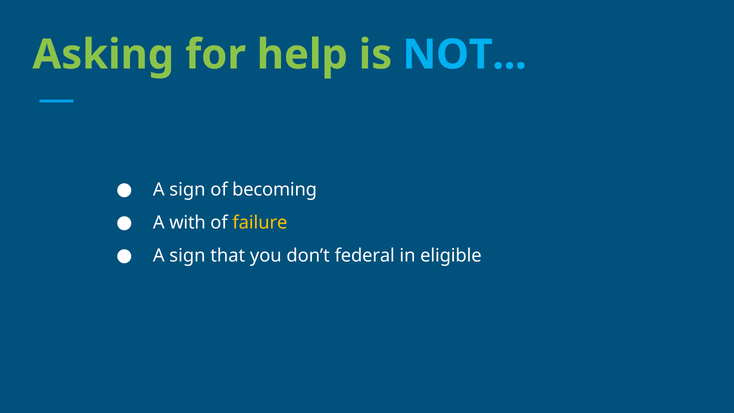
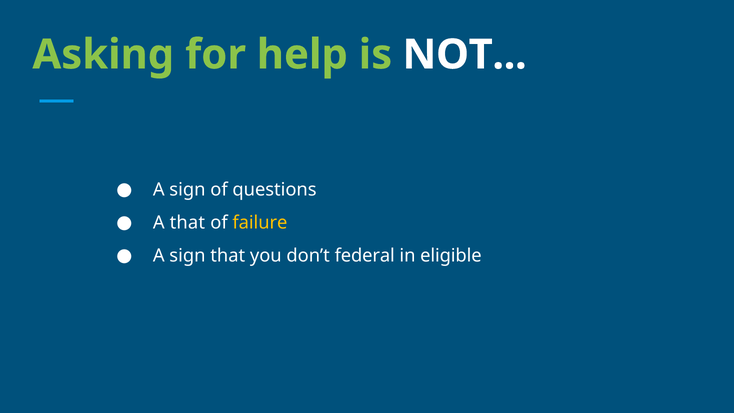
NOT colour: light blue -> white (465, 55)
becoming: becoming -> questions (275, 190)
A with: with -> that (187, 223)
